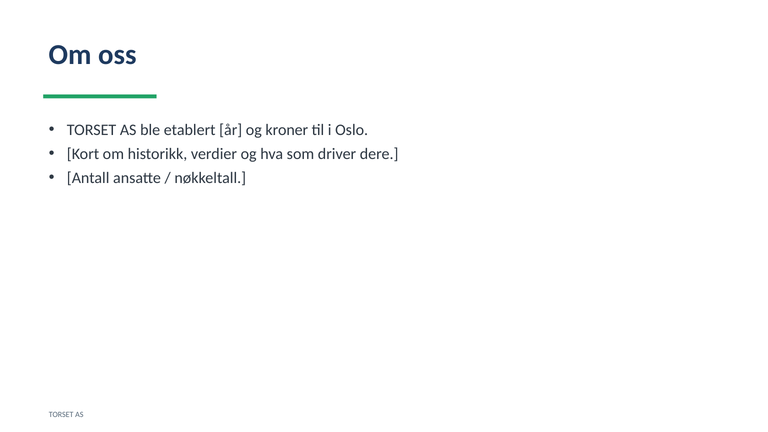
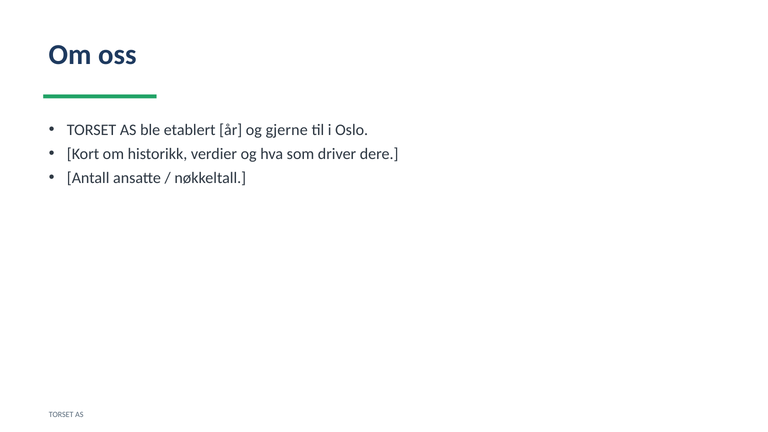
kroner: kroner -> gjerne (287, 130)
